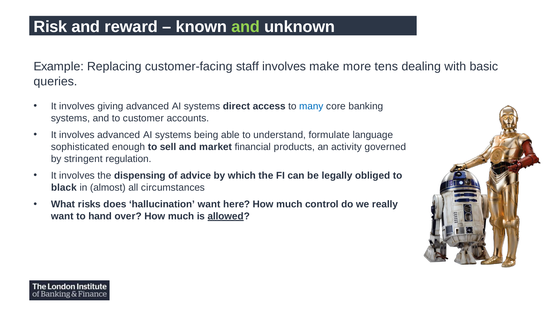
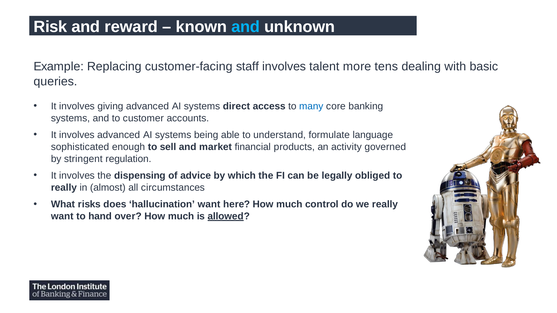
and colour: light green -> light blue (246, 27)
make: make -> talent (324, 67)
black: black -> really (64, 188)
